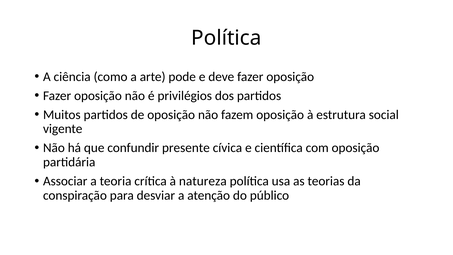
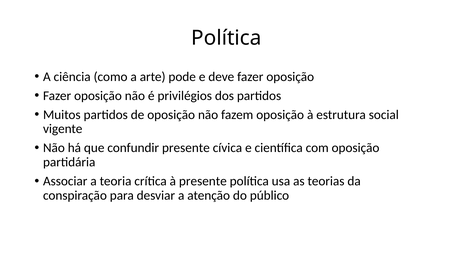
à natureza: natureza -> presente (203, 181)
